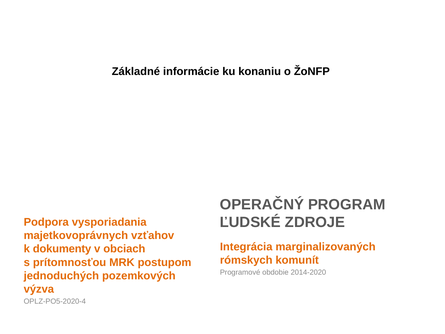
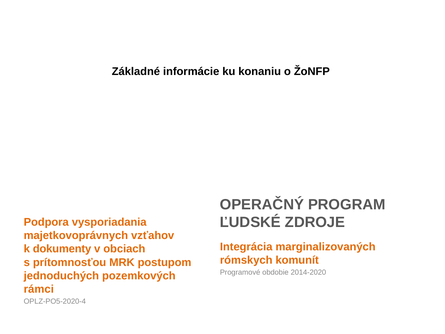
výzva: výzva -> rámci (39, 289)
